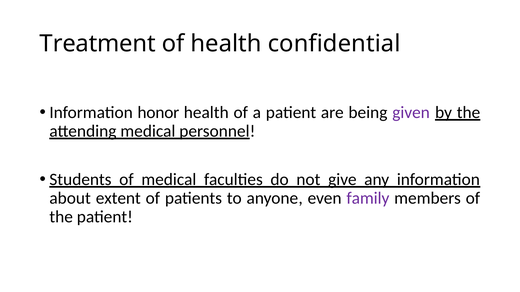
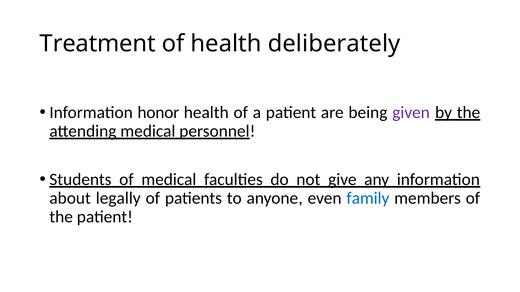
confidential: confidential -> deliberately (334, 44)
extent: extent -> legally (118, 198)
family colour: purple -> blue (368, 198)
